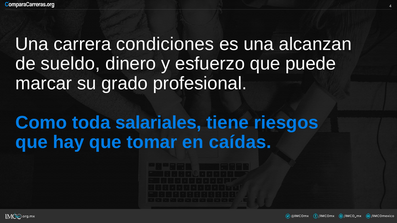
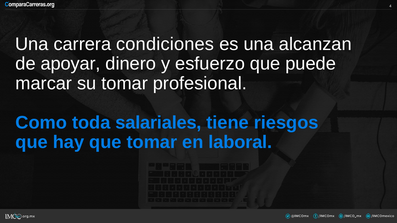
sueldo: sueldo -> apoyar (71, 64)
su grado: grado -> tomar (125, 83)
caídas: caídas -> laboral (240, 142)
